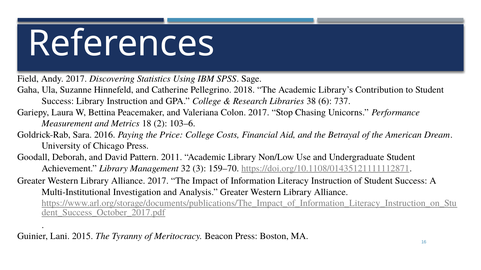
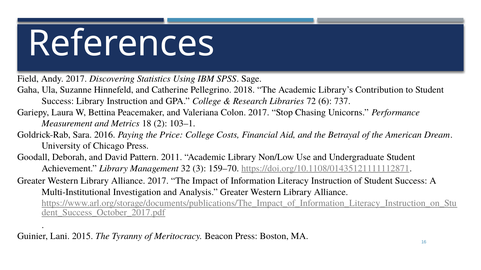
38: 38 -> 72 (311, 101)
103–6: 103–6 -> 103–1 (182, 124)
